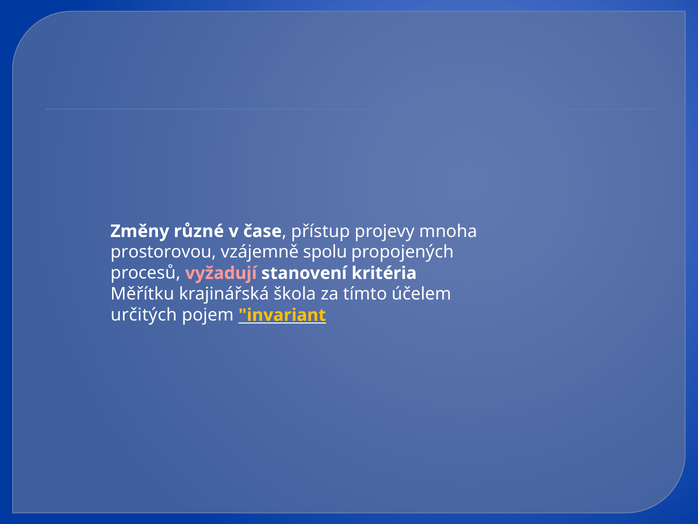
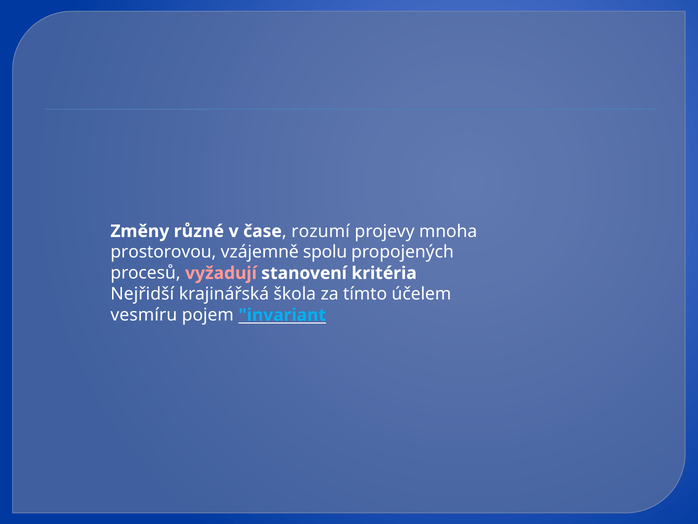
přístup: přístup -> rozumí (321, 231)
Měřítku: Měřítku -> Nejřidší (142, 294)
určitých: určitých -> vesmíru (144, 315)
invariant colour: yellow -> light blue (282, 315)
